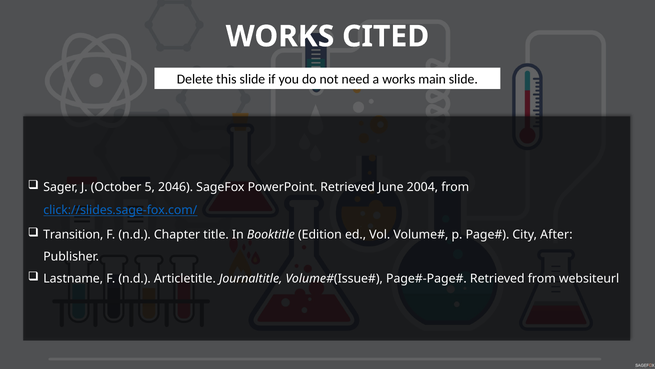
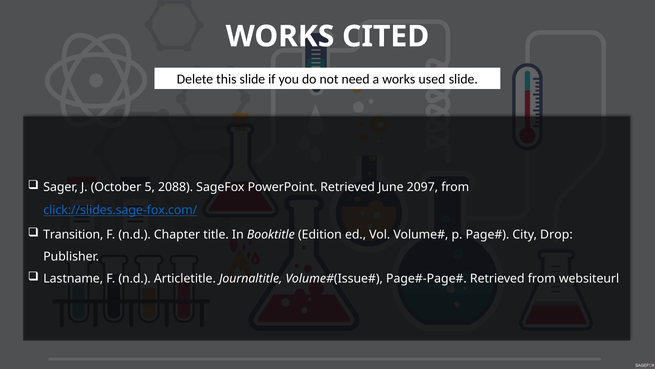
main: main -> used (432, 79)
2046: 2046 -> 2088 (176, 187)
2004: 2004 -> 2097 (422, 187)
After: After -> Drop (556, 234)
